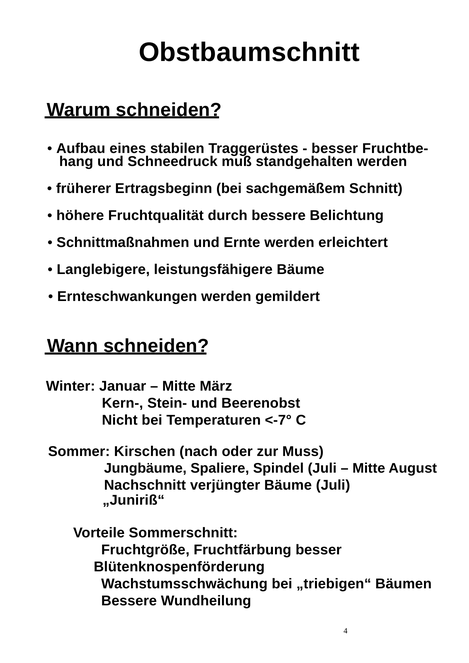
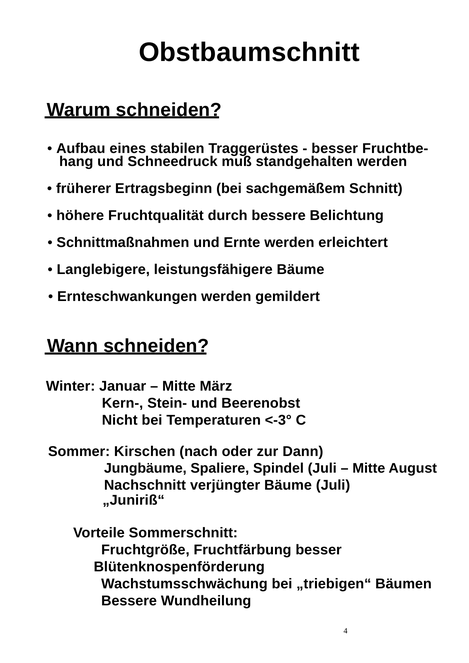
<-7°: <-7° -> <-3° (278, 421)
zur Muss: Muss -> Dann (303, 452)
